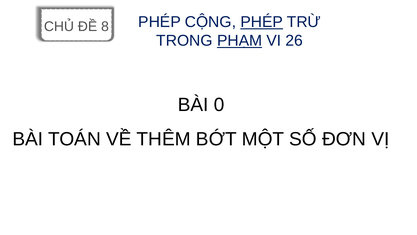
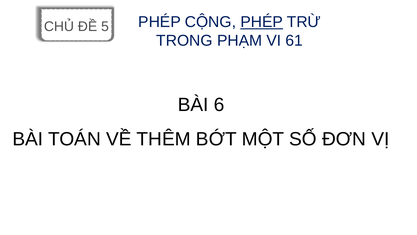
8: 8 -> 5 (105, 27)
PHẠM underline: present -> none (240, 41)
26: 26 -> 61 (294, 41)
0: 0 -> 6 (219, 105)
